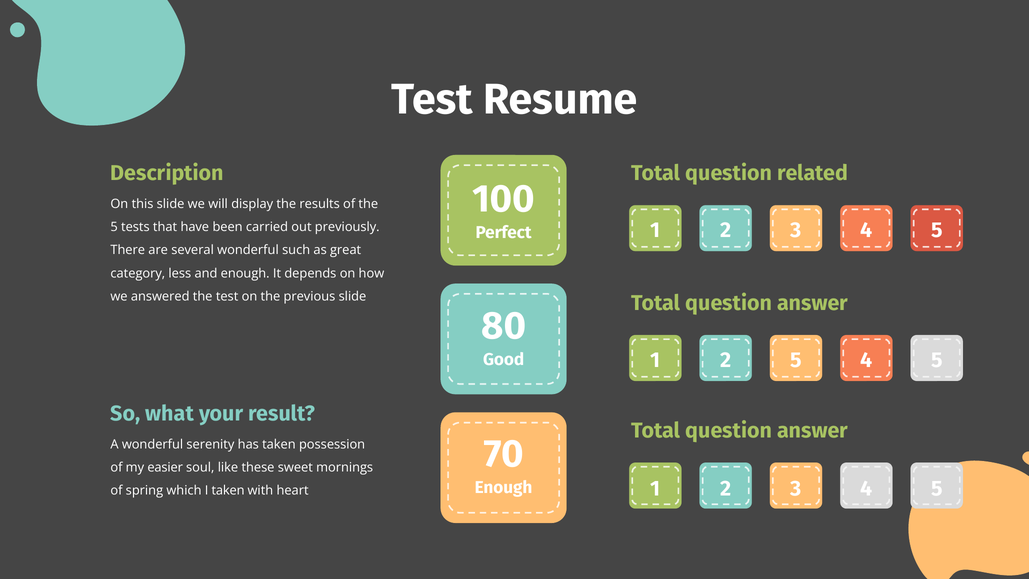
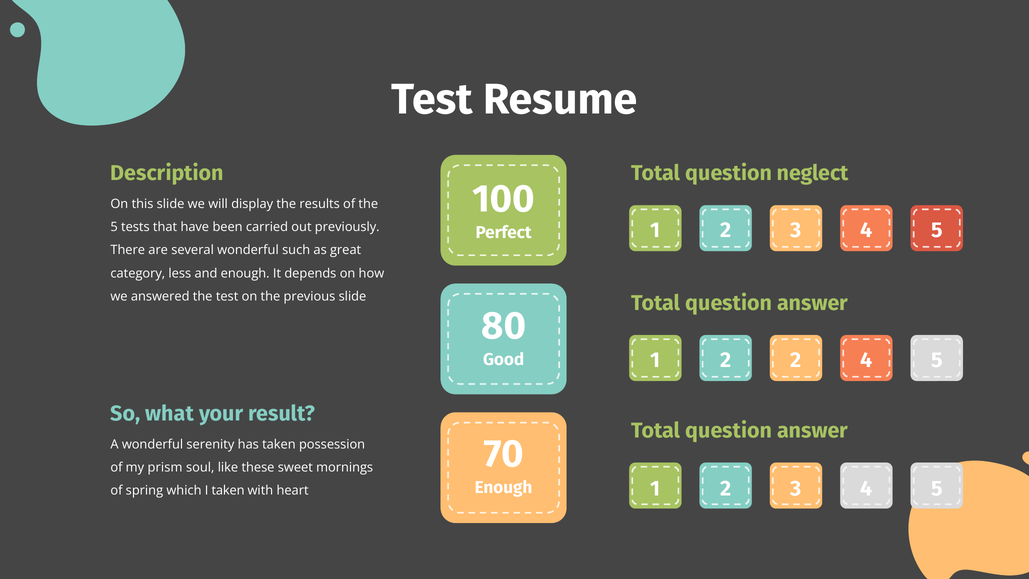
related: related -> neglect (813, 173)
2 5: 5 -> 2 (796, 360)
easier: easier -> prism (165, 467)
